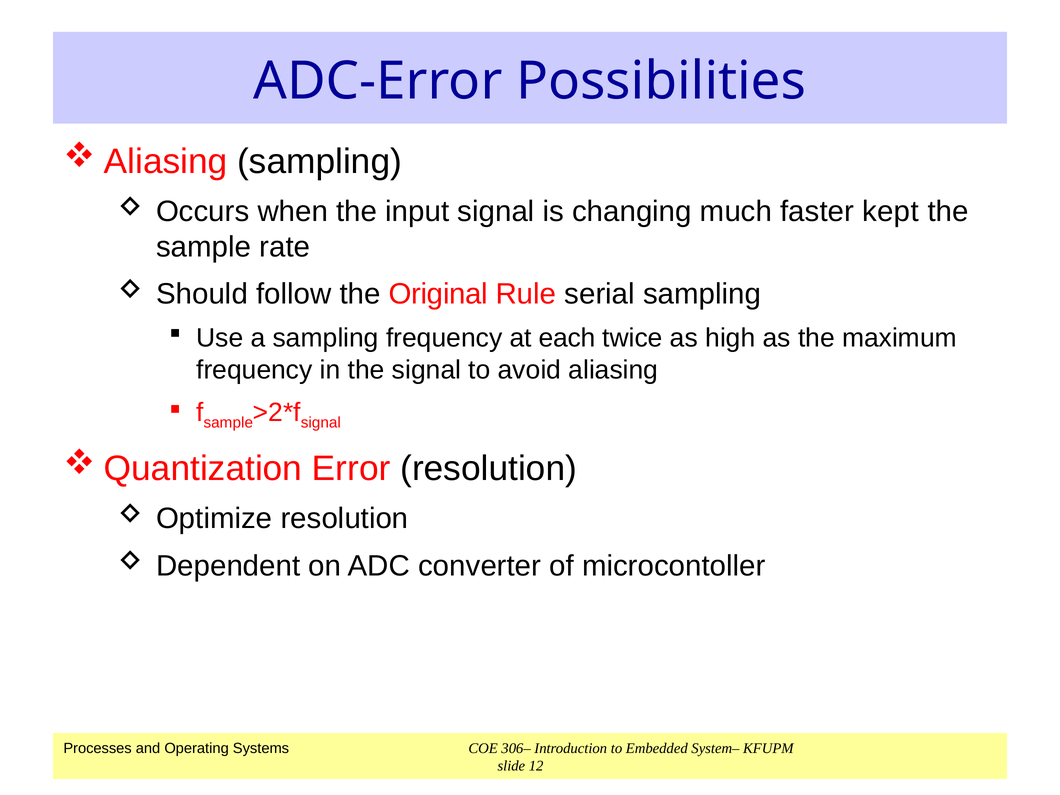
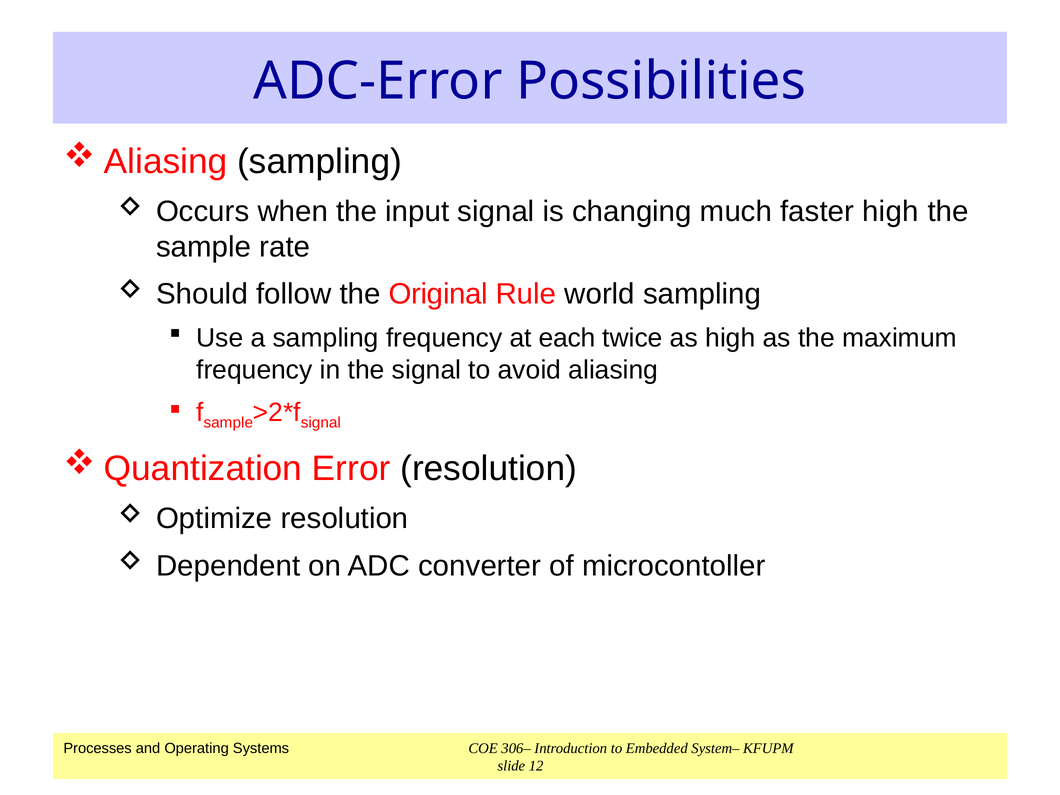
faster kept: kept -> high (891, 212)
serial: serial -> world (600, 294)
